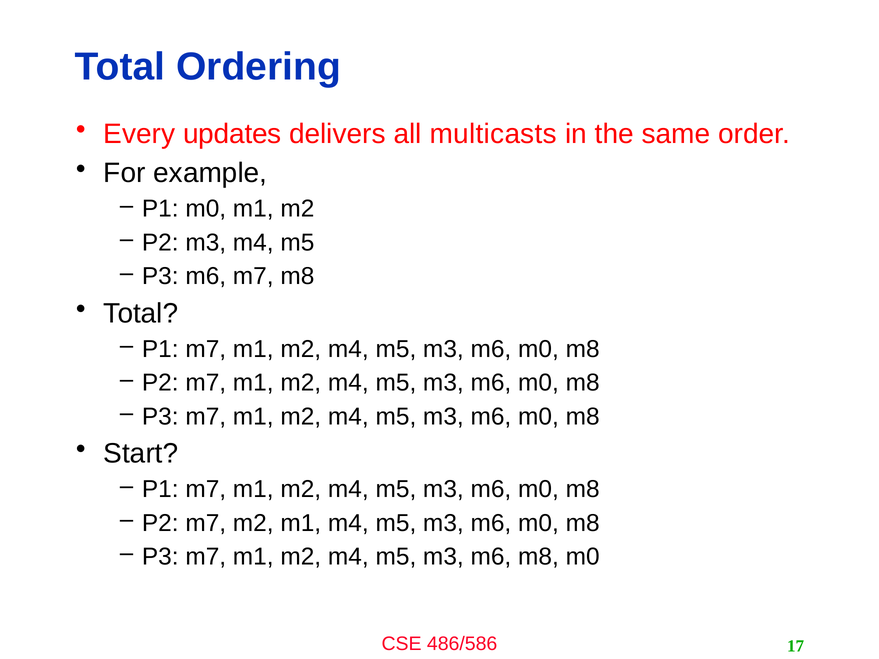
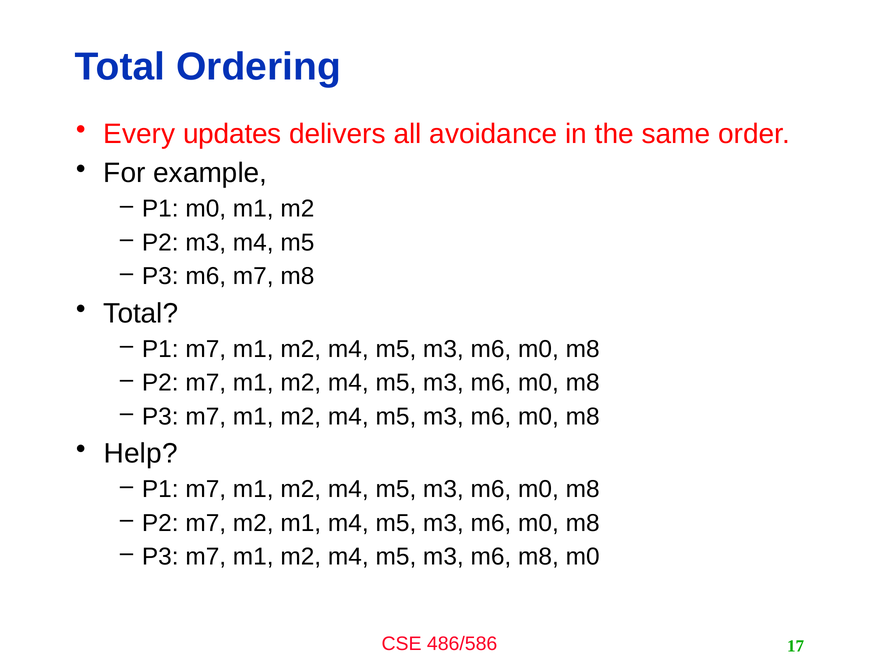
multicasts: multicasts -> avoidance (493, 134)
Start: Start -> Help (141, 454)
